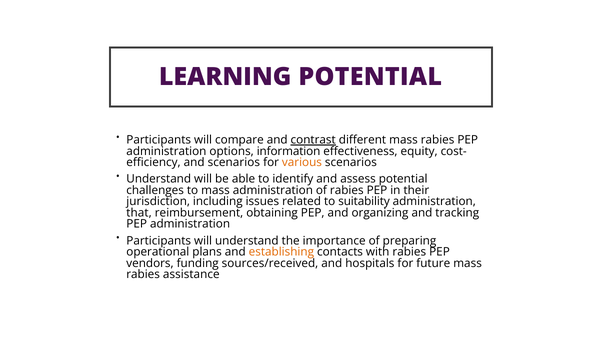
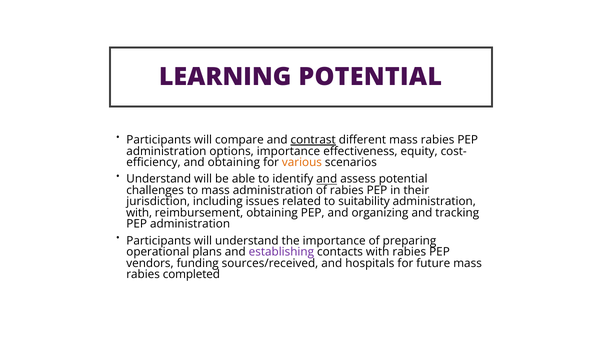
options information: information -> importance (288, 151)
and scenarios: scenarios -> obtaining (234, 162)
and underline: none -> present (327, 179)
that: that -> with (139, 213)
establishing colour: orange -> purple (281, 252)
assistance: assistance -> completed (191, 274)
